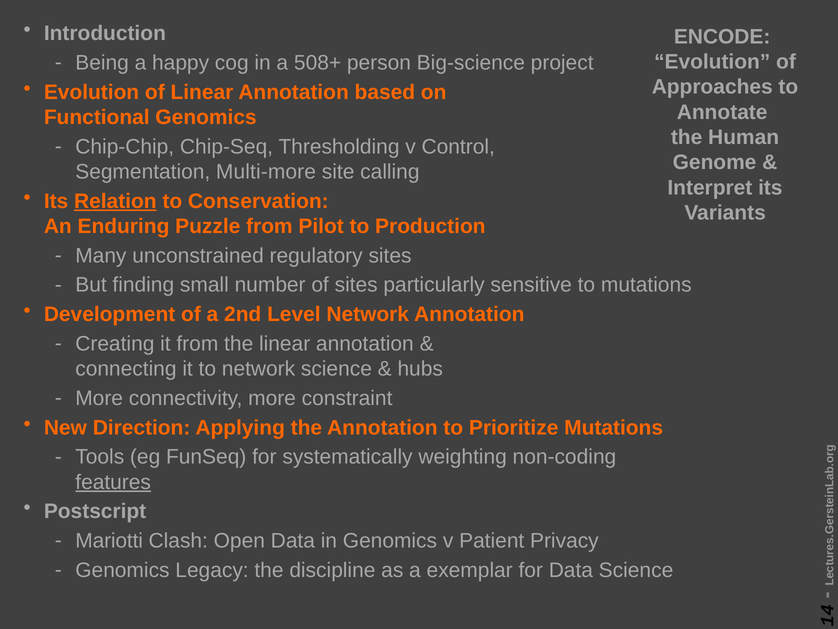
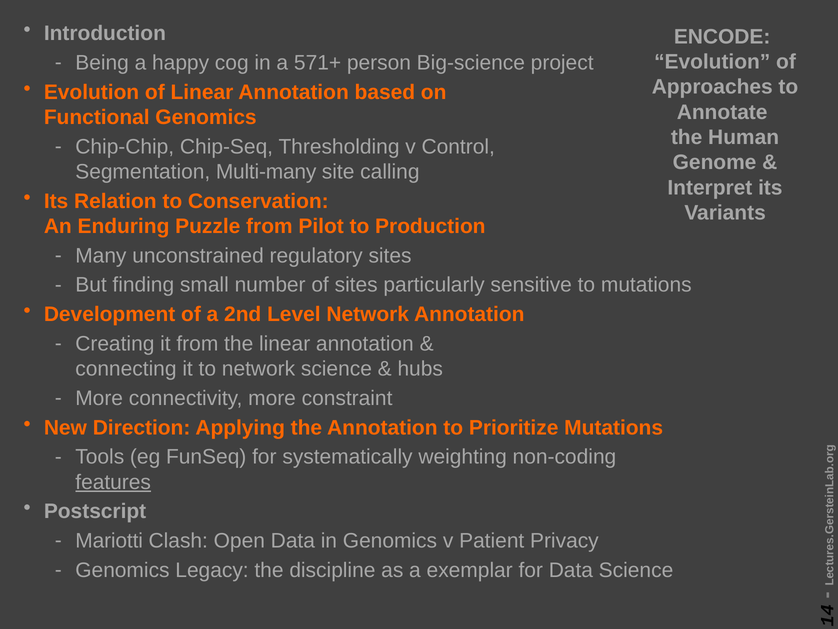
508+: 508+ -> 571+ (318, 63)
Multi-more: Multi-more -> Multi-many (266, 172)
Relation underline: present -> none (115, 201)
